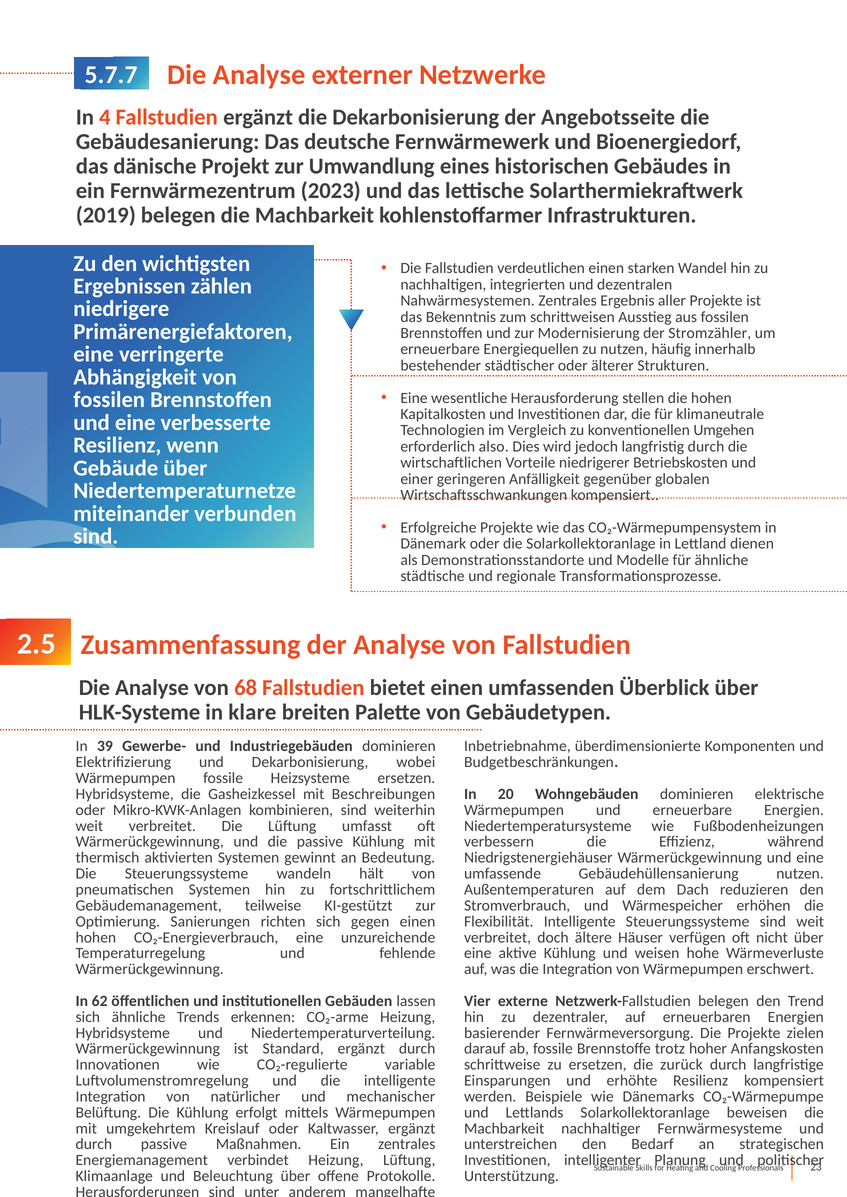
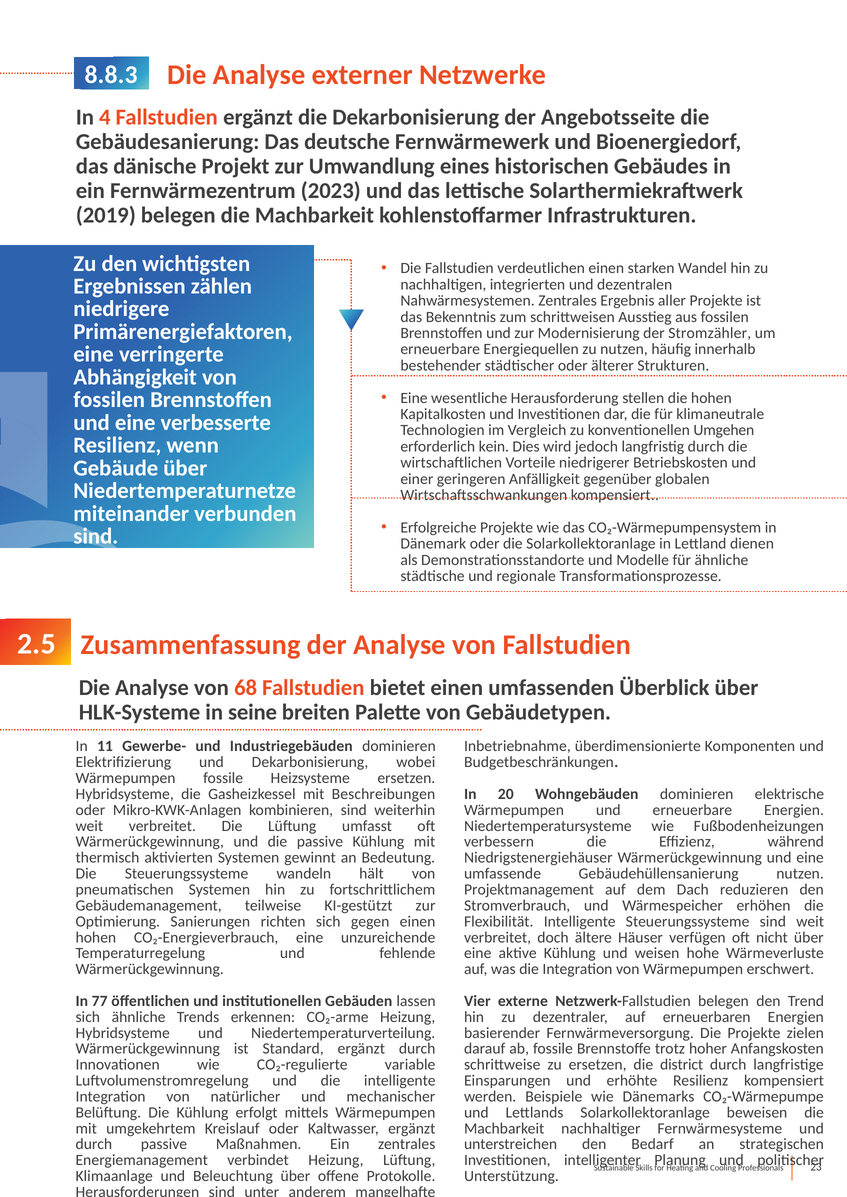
5.7.7: 5.7.7 -> 8.8.3 (111, 75)
also: also -> kein (494, 447)
klare: klare -> seine (253, 713)
39: 39 -> 11 (105, 747)
Außentemperaturen: Außentemperaturen -> Projektmanagement (529, 890)
62: 62 -> 77 (100, 1002)
zurück: zurück -> district (682, 1066)
